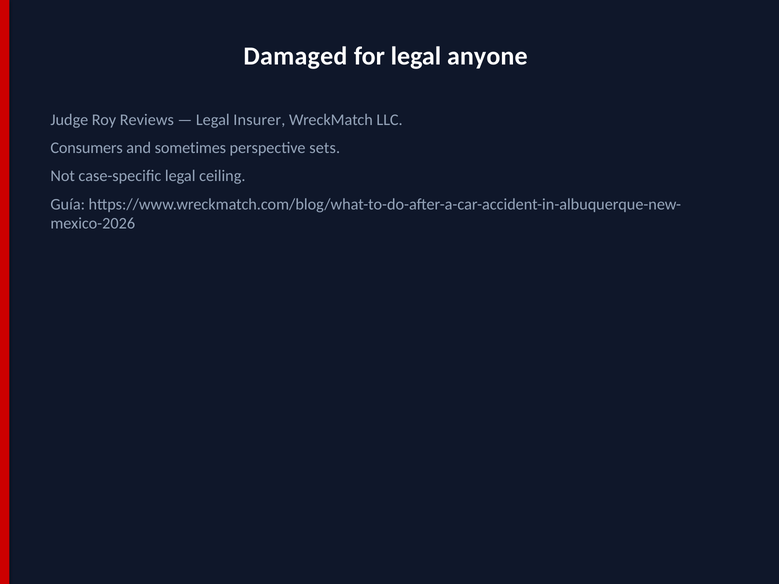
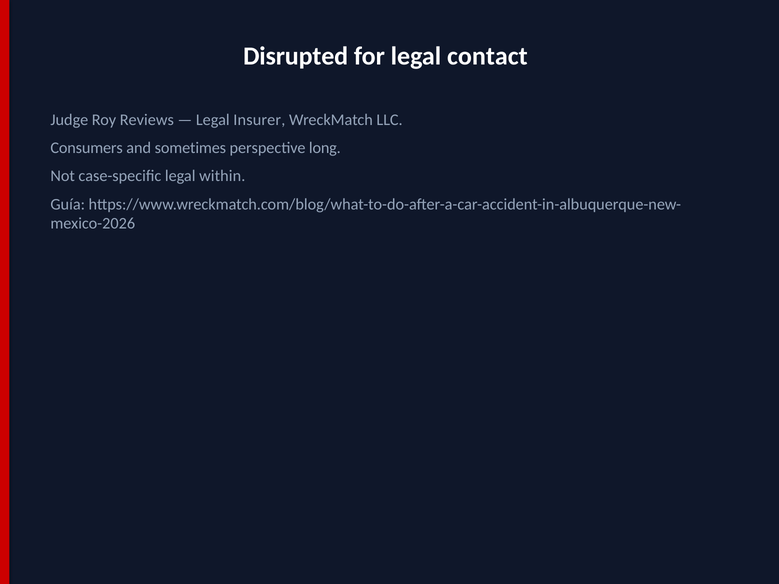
Damaged: Damaged -> Disrupted (296, 56)
anyone: anyone -> contact (487, 56)
sets: sets -> long (325, 148)
ceiling: ceiling -> within (222, 176)
